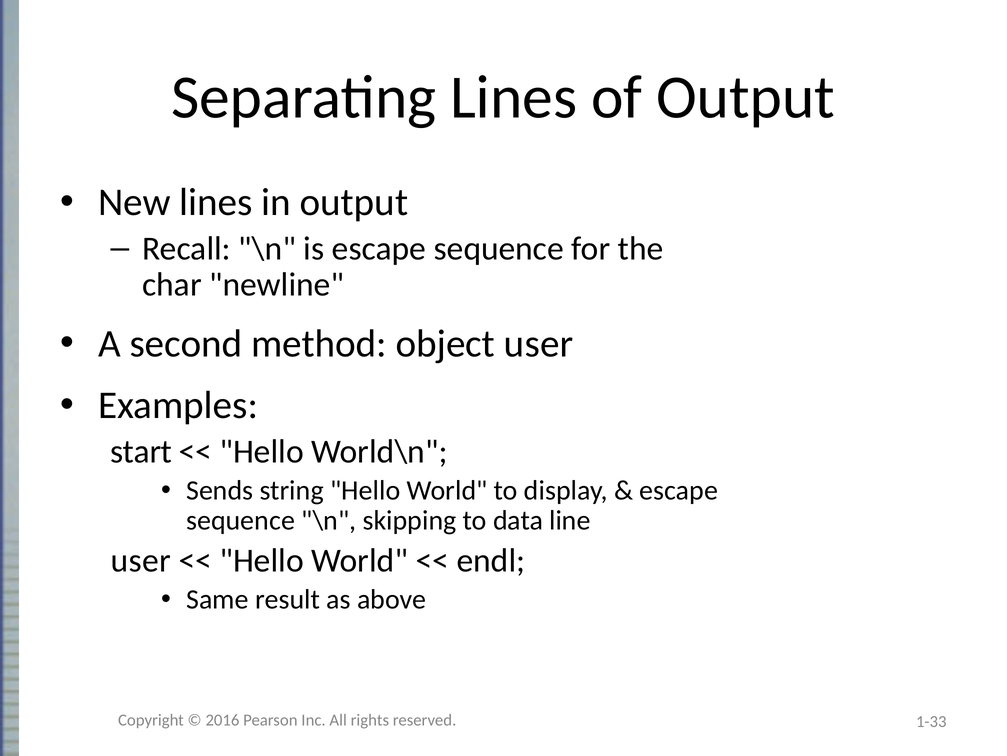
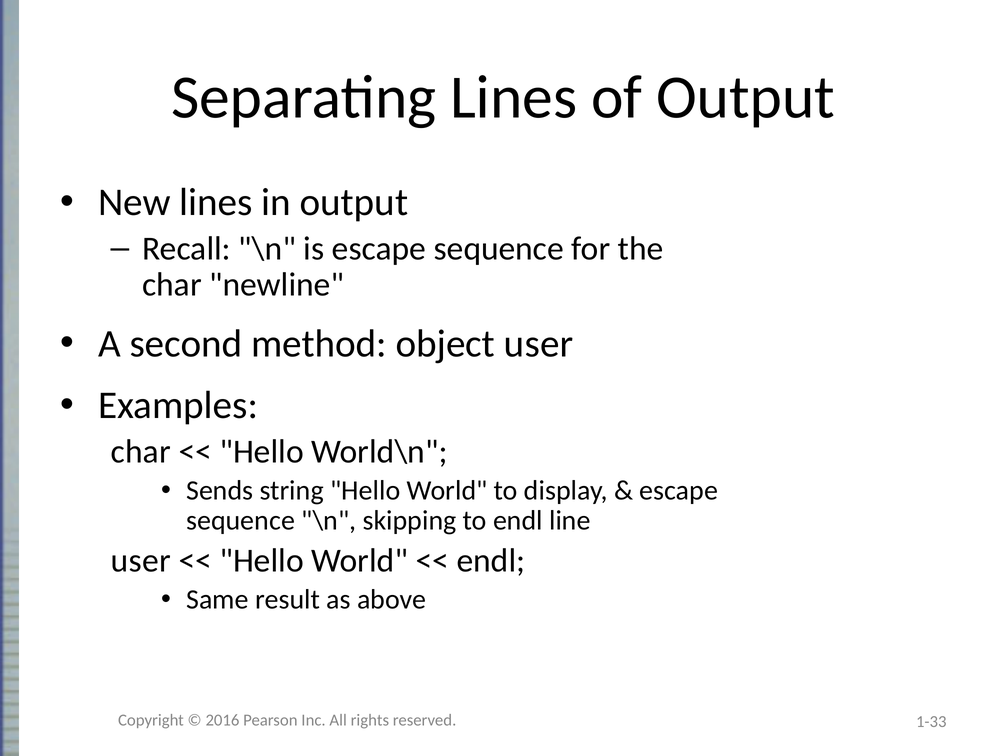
start: start -> char (141, 451)
to data: data -> endl (518, 520)
